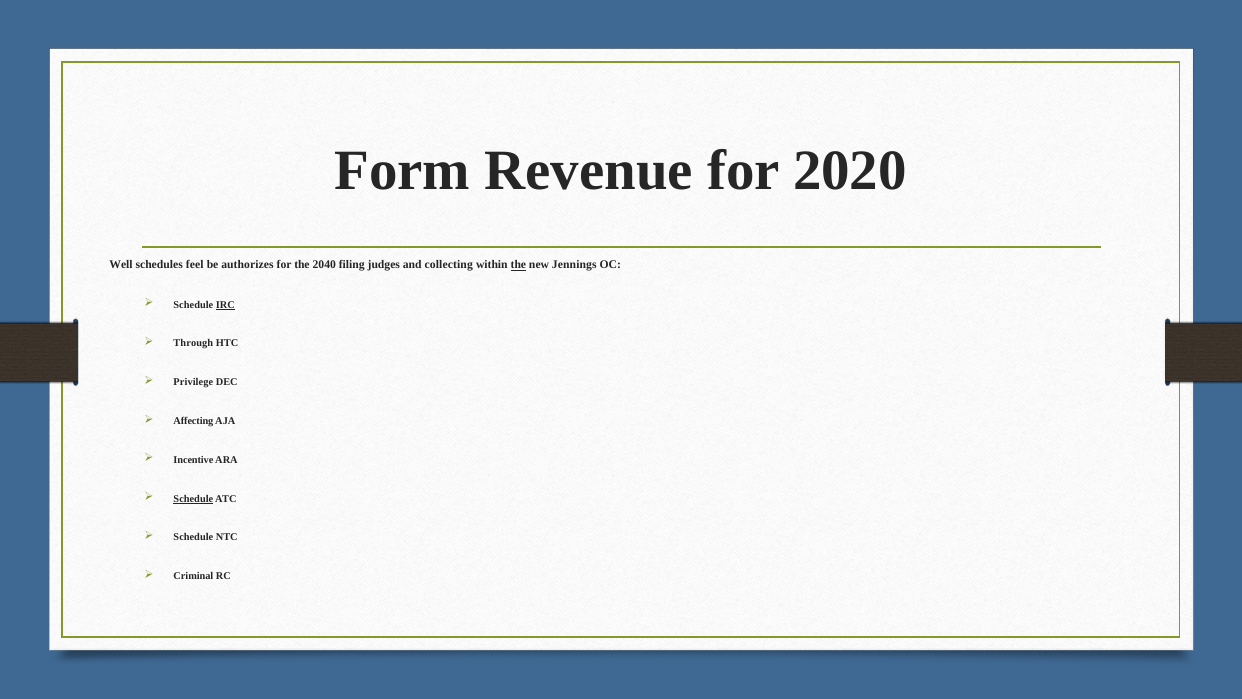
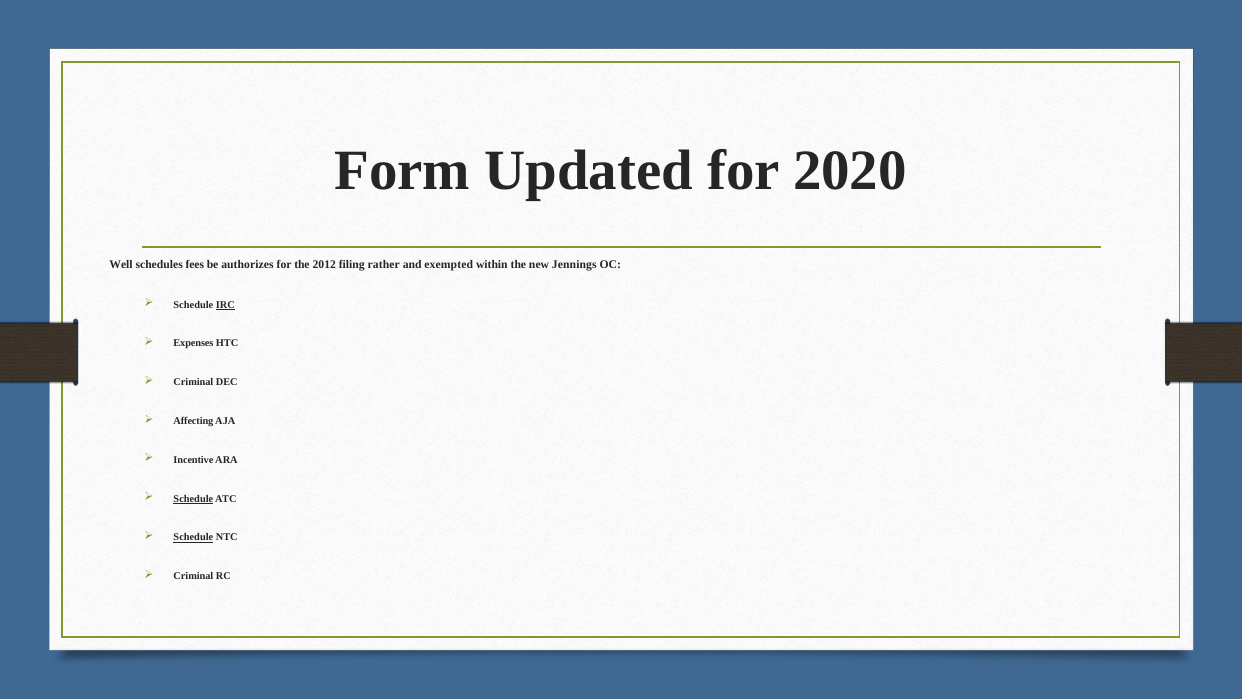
Revenue: Revenue -> Updated (589, 170)
feel: feel -> fees (195, 265)
2040: 2040 -> 2012 (324, 265)
judges: judges -> rather (384, 265)
collecting: collecting -> exempted (449, 265)
the underline: present -> none (518, 265)
Through: Through -> Expenses (193, 343)
Privilege: Privilege -> Criminal (193, 382)
Schedule underline: none -> present (193, 537)
